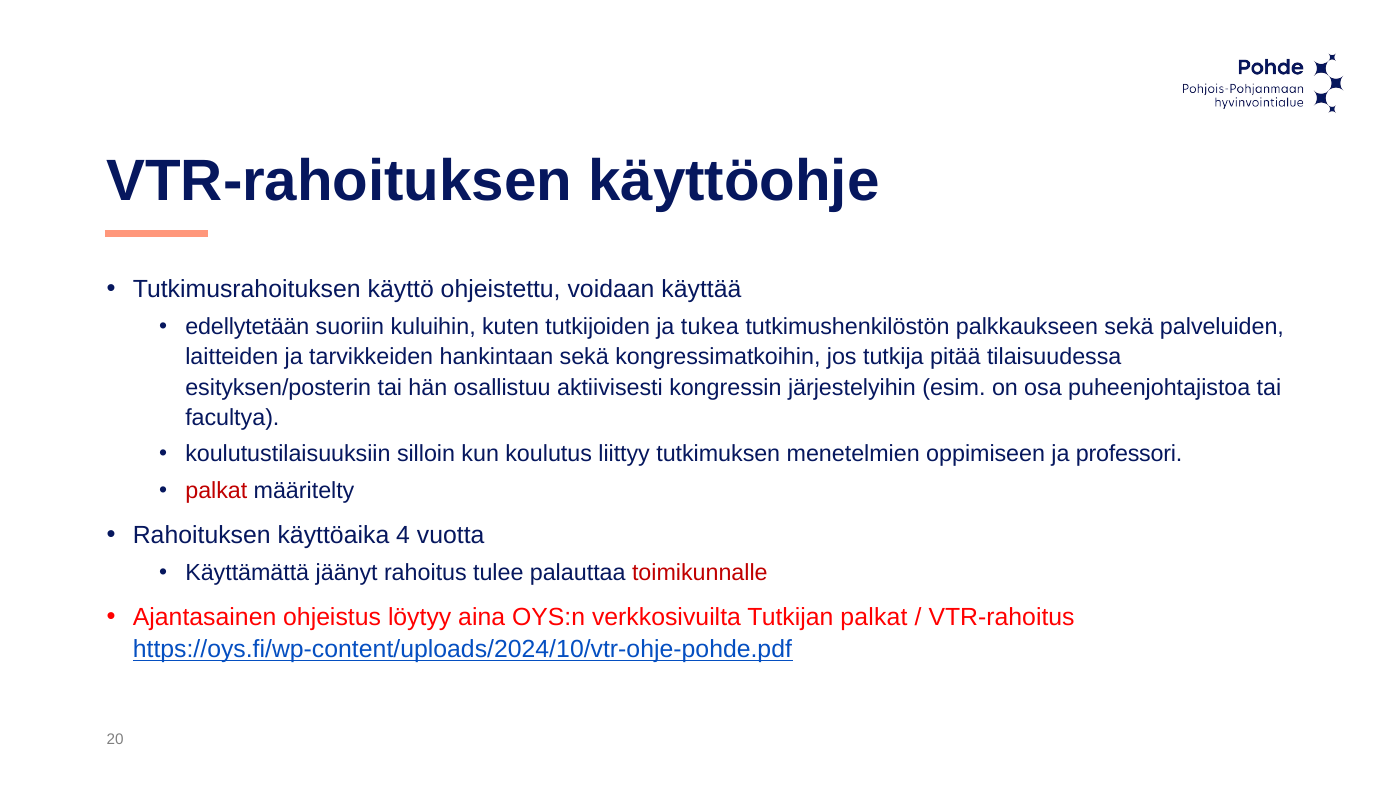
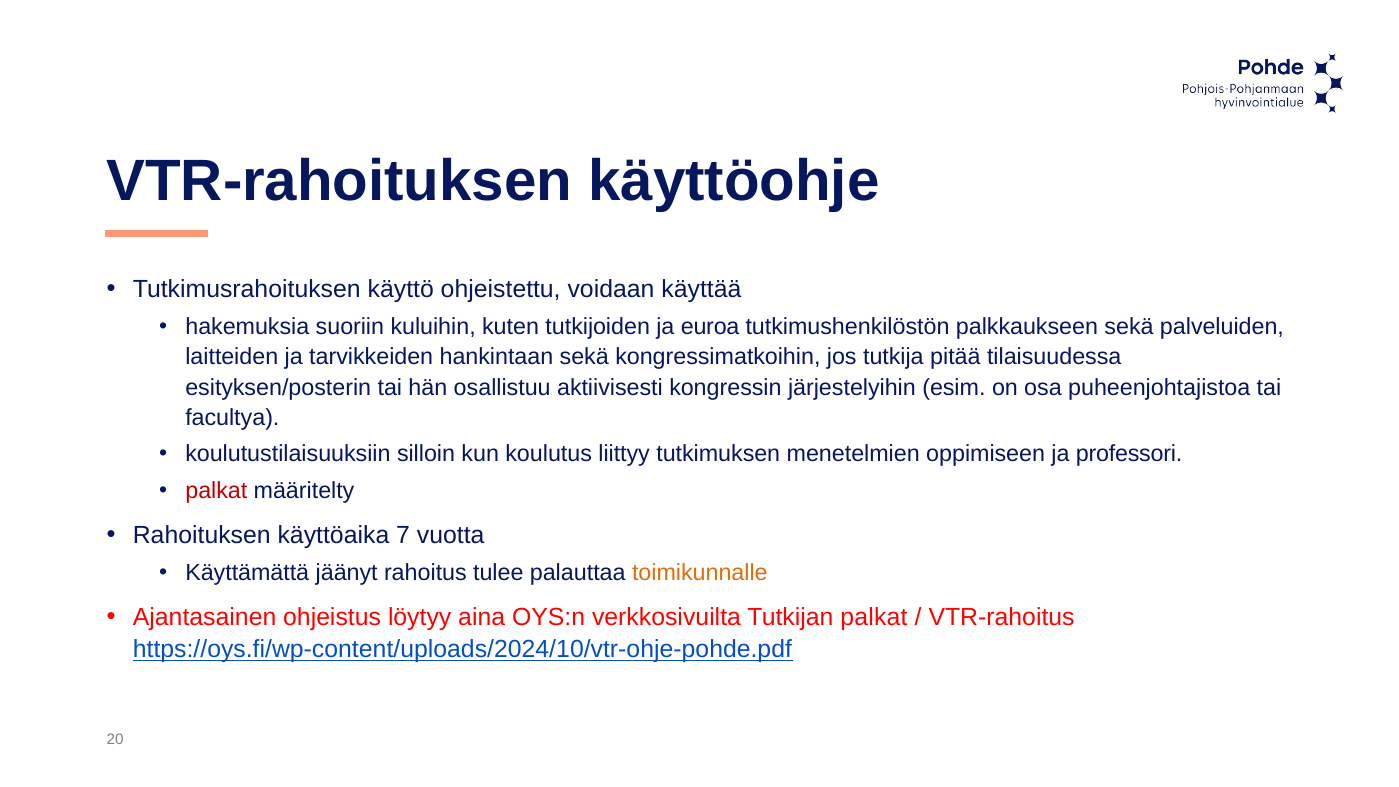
edellytetään: edellytetään -> hakemuksia (247, 327)
tukea: tukea -> euroa (710, 327)
4: 4 -> 7 (403, 535)
toimikunnalle colour: red -> orange (700, 573)
